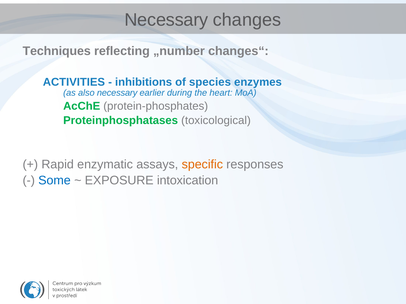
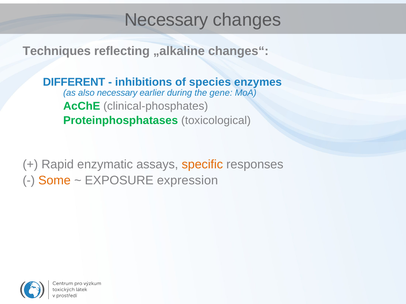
„number: „number -> „alkaline (179, 51)
ACTIVITIES: ACTIVITIES -> DIFFERENT (74, 82)
heart: heart -> gene (221, 93)
protein-phosphates: protein-phosphates -> clinical-phosphates (156, 106)
Some colour: blue -> orange (54, 181)
intoxication: intoxication -> expression (187, 181)
